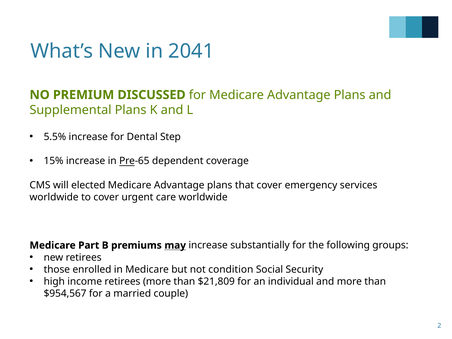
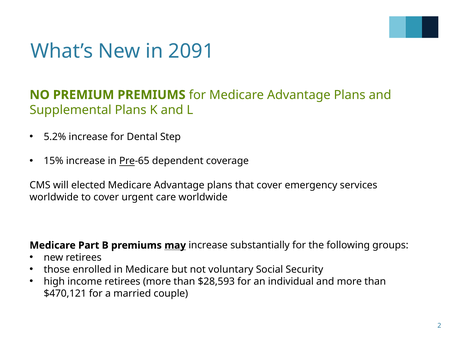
2041: 2041 -> 2091 (191, 51)
PREMIUM DISCUSSED: DISCUSSED -> PREMIUMS (152, 95)
5.5%: 5.5% -> 5.2% (55, 137)
condition: condition -> voluntary (231, 269)
$21,809: $21,809 -> $28,593 (216, 281)
$954,567: $954,567 -> $470,121 (65, 294)
